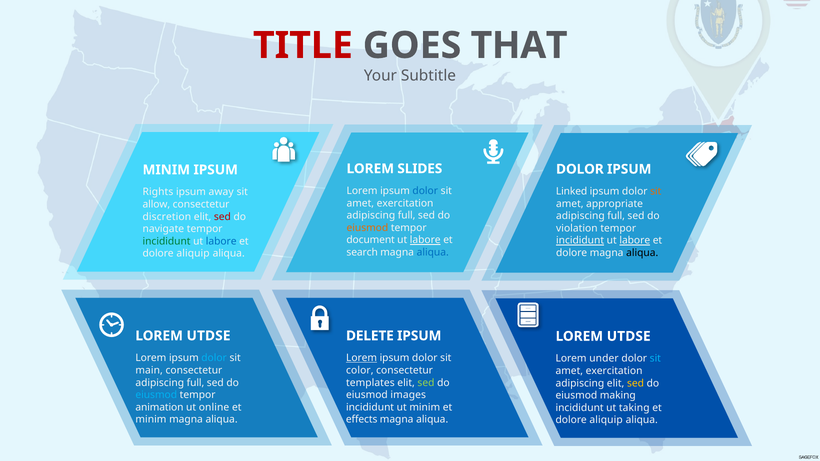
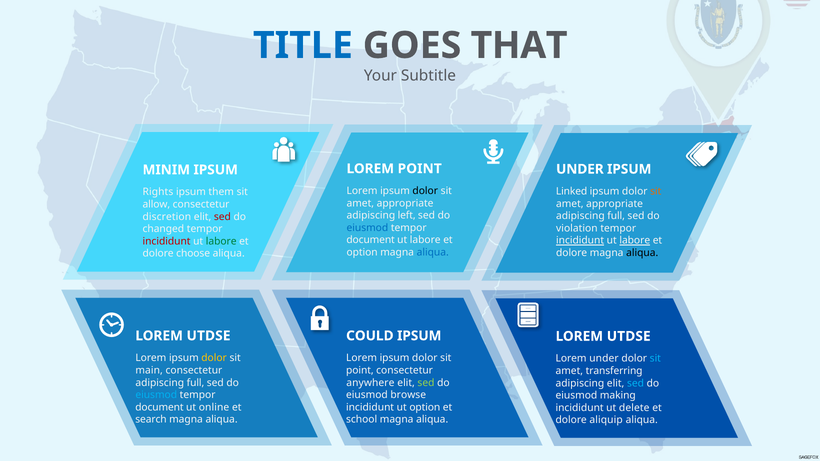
TITLE colour: red -> blue (303, 46)
LOREM SLIDES: SLIDES -> POINT (420, 169)
DOLOR: DOLOR -> UNDER (580, 169)
dolor colour: blue -> black (425, 191)
away: away -> them (221, 192)
exercitation: exercitation -> appropriate (405, 203)
full: full -> left (407, 216)
eiusmod colour: orange -> blue (367, 228)
navigate: navigate -> changed (163, 229)
labore underline: present -> none (425, 240)
incididunt colour: green -> red (167, 241)
labore colour: blue -> green (221, 241)
search: search -> option (362, 253)
aliquip: aliquip -> choose (193, 254)
DELETE: DELETE -> COULD (370, 336)
dolor colour: light blue -> yellow (214, 358)
Lorem underline: present -> none (362, 358)
color: color -> point (360, 371)
exercitation: exercitation -> transferring (614, 371)
templates: templates -> anywhere (370, 383)
sed colour: yellow -> light blue (635, 383)
images: images -> browse (408, 395)
animation: animation -> document (159, 407)
ut minim: minim -> option (425, 407)
taking: taking -> delete (634, 408)
minim: minim -> search (151, 420)
effects: effects -> school (362, 420)
